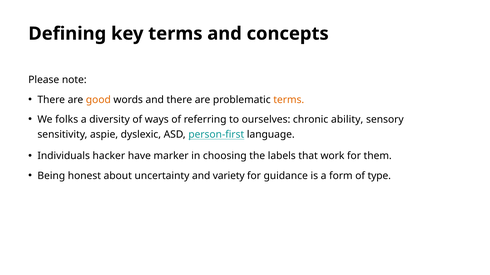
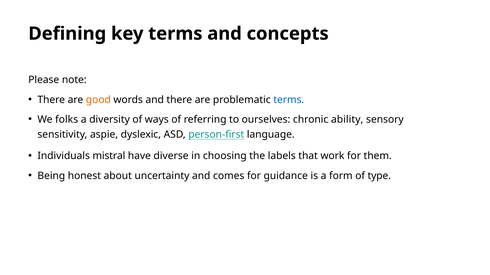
terms colour: orange -> blue (289, 100)
hacker: hacker -> mistral (109, 156)
marker: marker -> diverse (171, 156)
variety: variety -> comes (229, 176)
